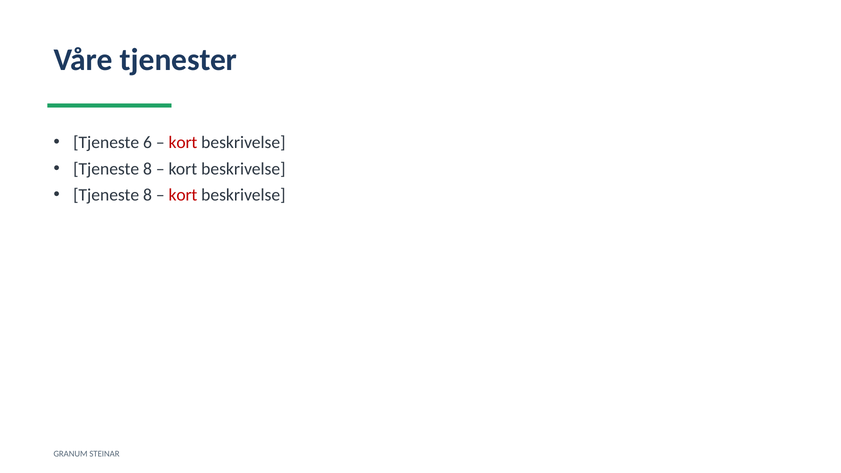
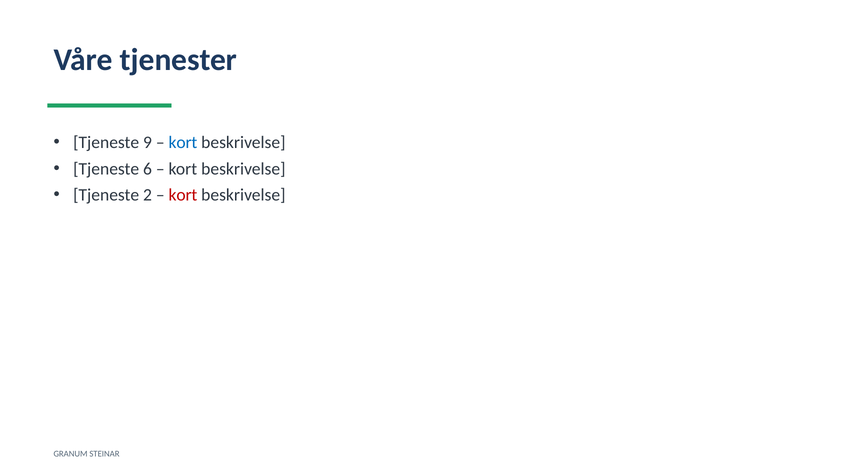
6: 6 -> 9 (147, 142)
kort colour: red -> blue (183, 142)
8: 8 -> 6 (147, 169)
8: 8 -> 2 (147, 195)
